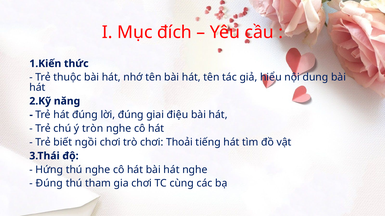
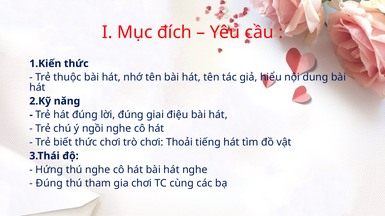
tròn: tròn -> ngồi (93, 129)
biết ngồi: ngồi -> thức (86, 143)
